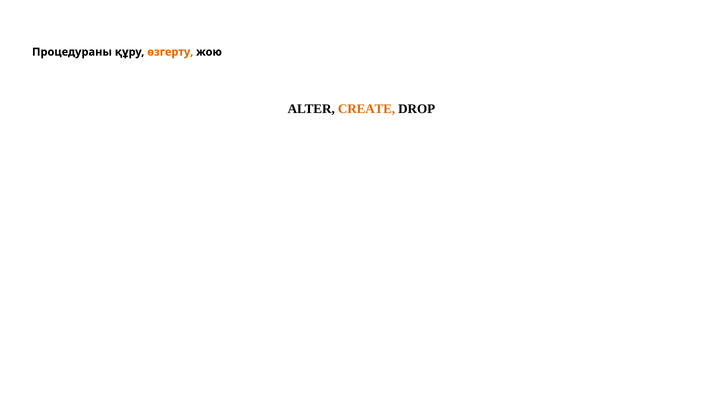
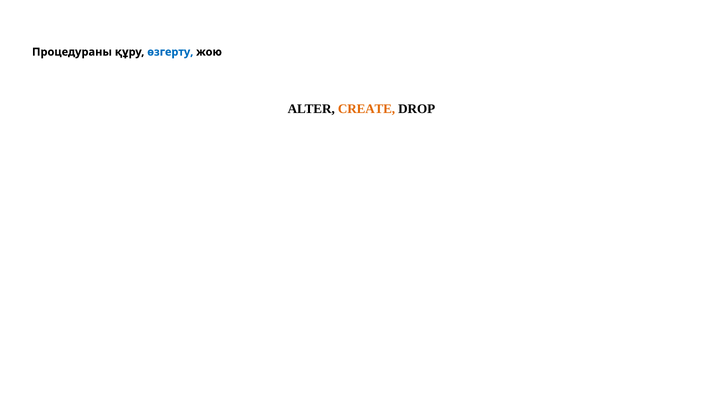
өзгерту colour: orange -> blue (170, 52)
